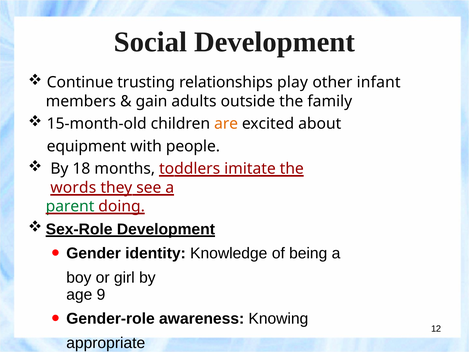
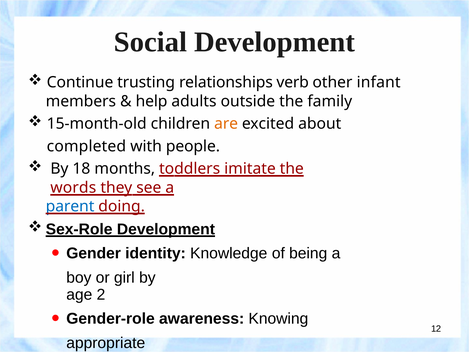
play: play -> verb (293, 82)
gain: gain -> help (152, 101)
equipment: equipment -> completed (86, 146)
parent colour: green -> blue (70, 206)
9: 9 -> 2 (101, 295)
